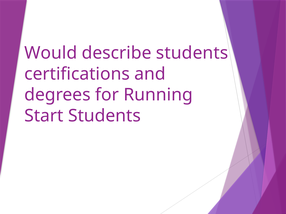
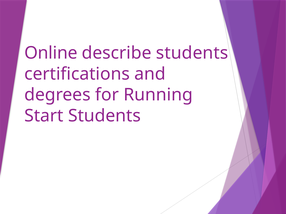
Would: Would -> Online (51, 53)
